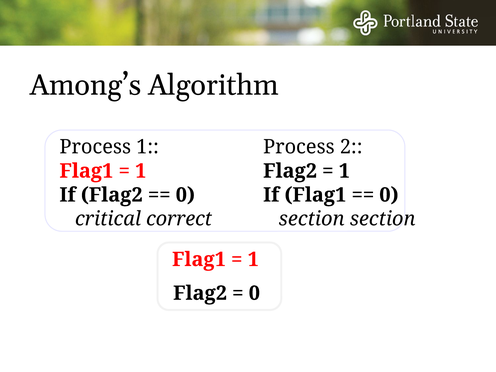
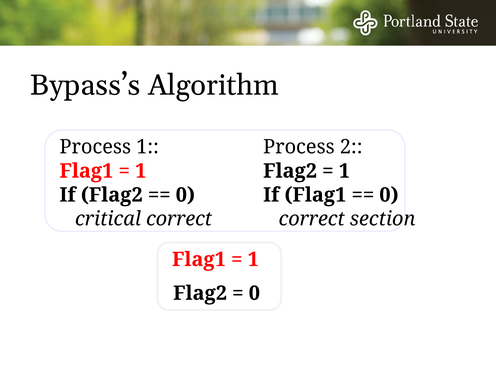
Among’s: Among’s -> Bypass’s (85, 85)
section: section -> correct (312, 219)
